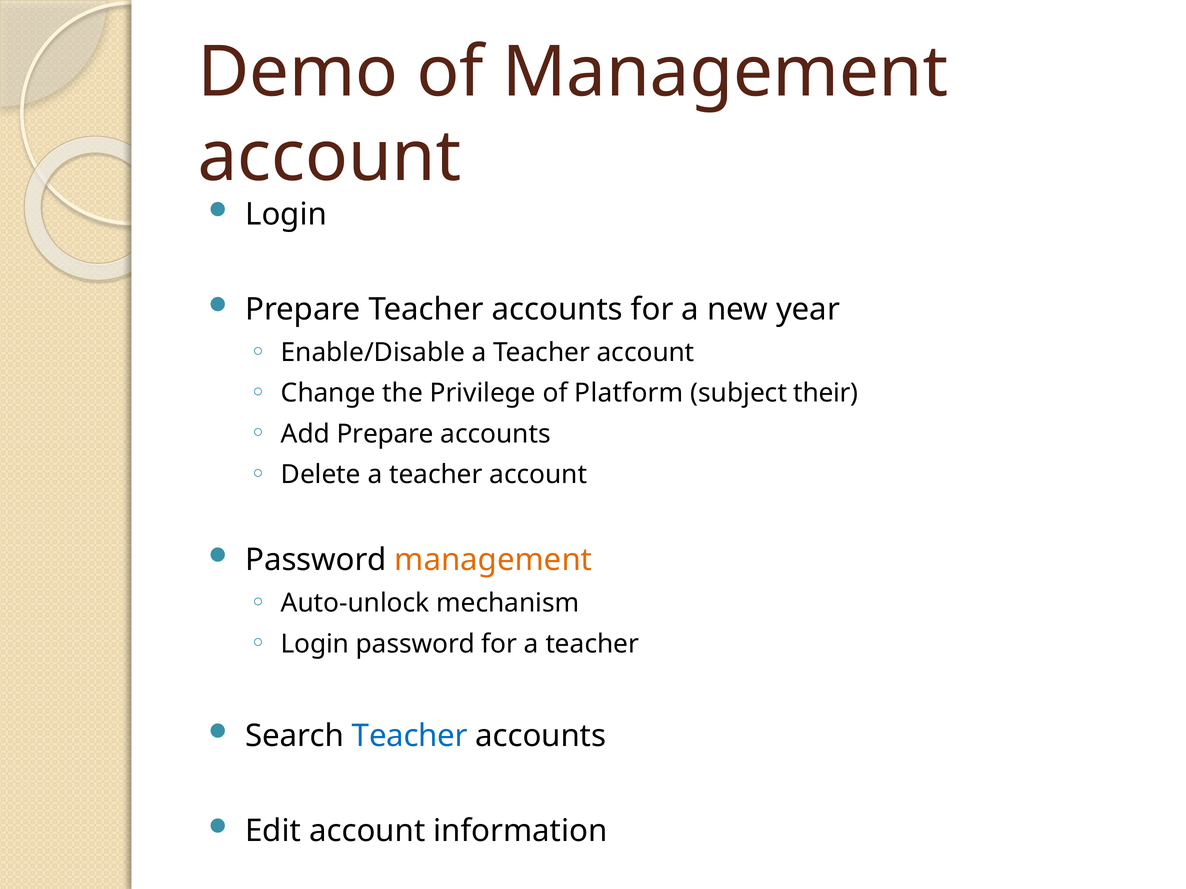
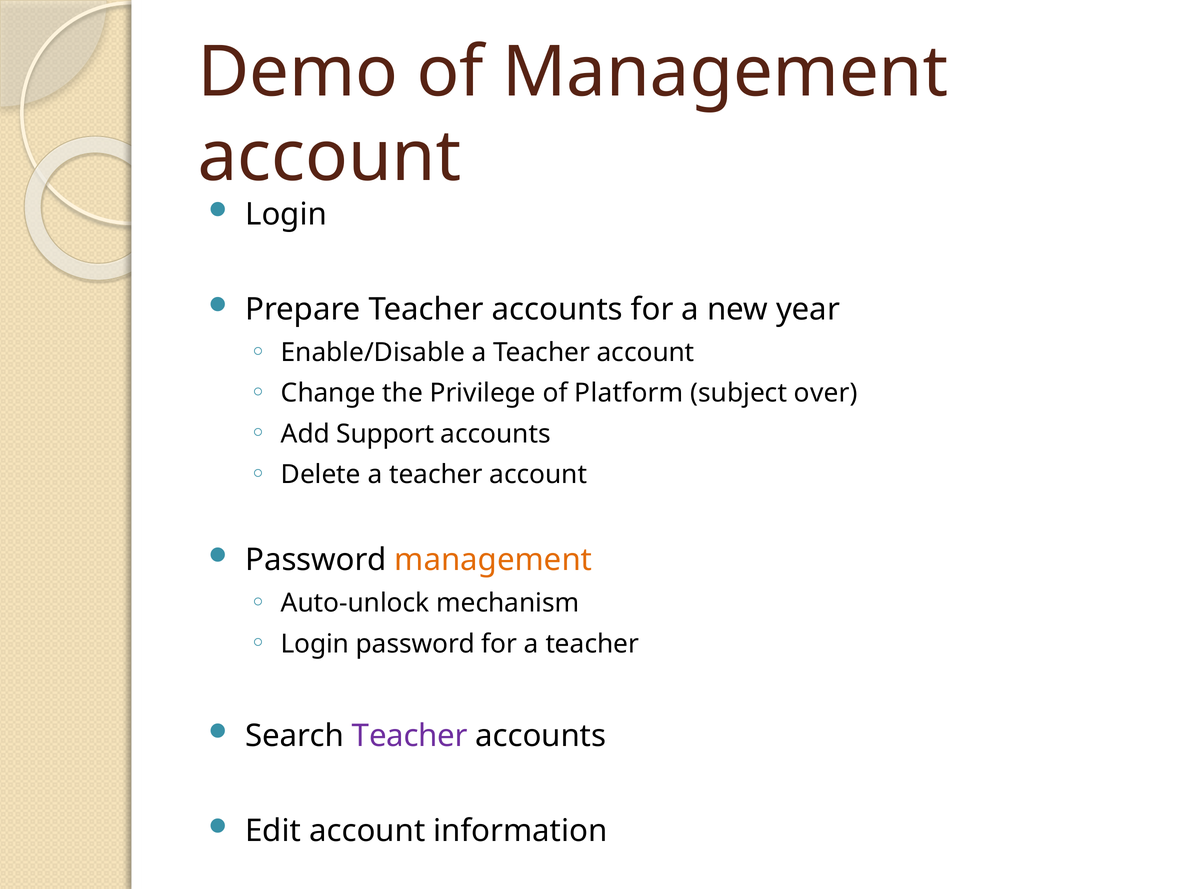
their: their -> over (826, 393)
Add Prepare: Prepare -> Support (385, 434)
Teacher colour: blue -> purple (410, 736)
